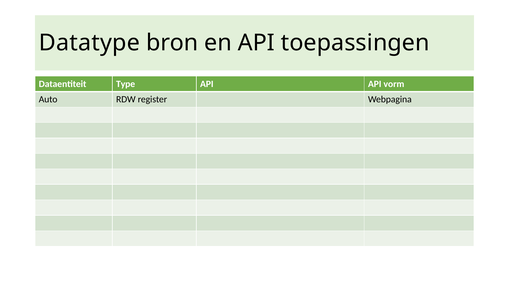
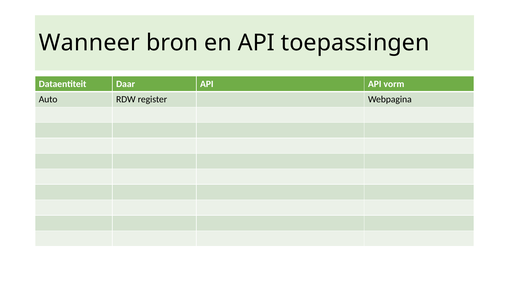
Datatype: Datatype -> Wanneer (89, 43)
Type: Type -> Daar (126, 84)
